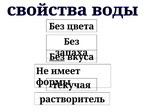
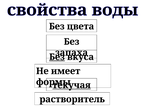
текучая underline: none -> present (72, 85)
